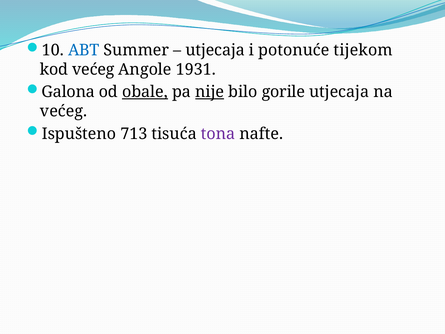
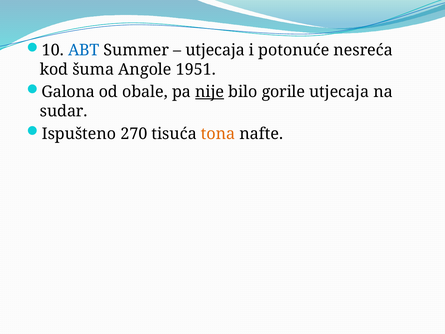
tijekom: tijekom -> nesreća (363, 50)
kod većeg: većeg -> šuma (93, 69)
1931: 1931 -> 1951 (196, 69)
obale underline: present -> none (145, 92)
većeg: većeg -> sudar (64, 111)
713: 713 -> 270 (134, 134)
tona colour: purple -> orange (218, 134)
